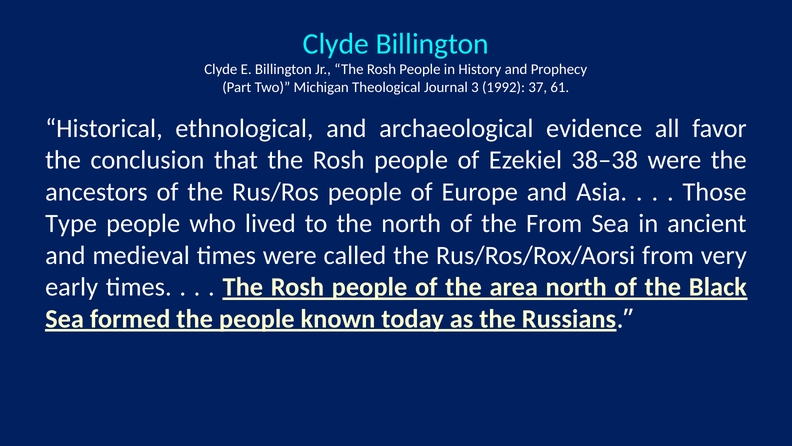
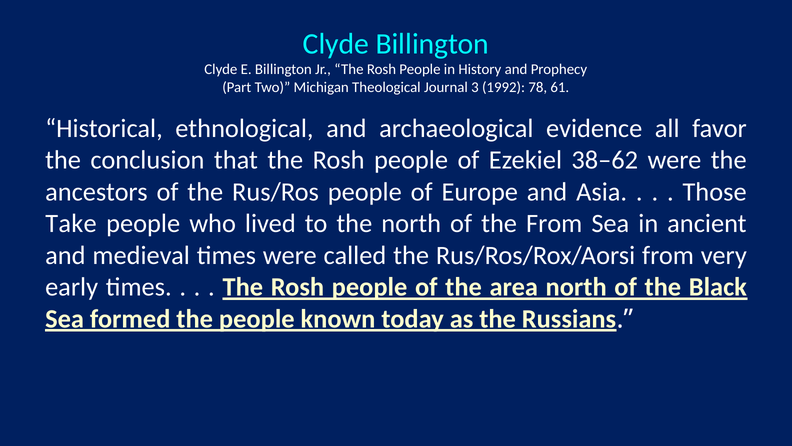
37: 37 -> 78 (538, 87)
38–38: 38–38 -> 38–62 (605, 160)
Type: Type -> Take (71, 223)
